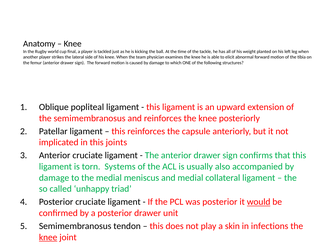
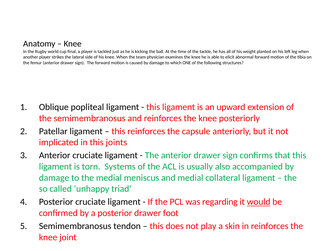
was posterior: posterior -> regarding (220, 202)
unit: unit -> foot (171, 213)
in infections: infections -> reinforces (270, 226)
knee underline: present -> none (48, 237)
